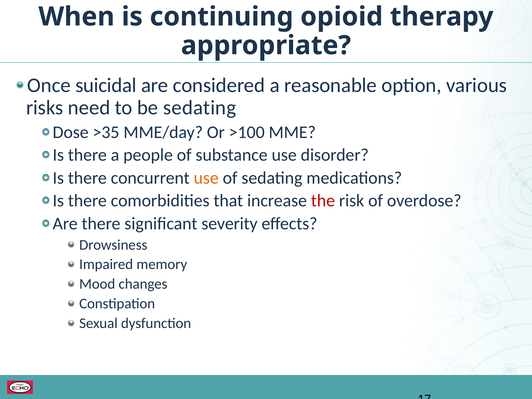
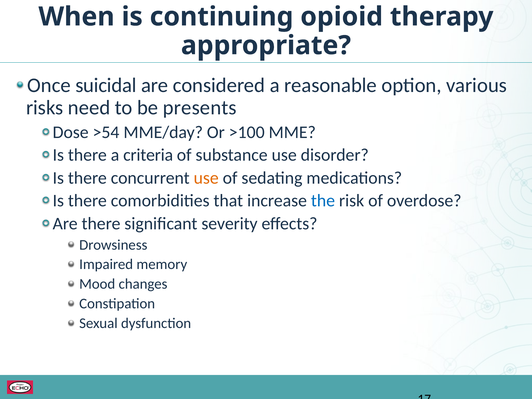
be sedating: sedating -> presents (200, 108)
>35: >35 -> >54 (106, 132)
people: people -> criteria (148, 155)
the colour: red -> blue (323, 201)
